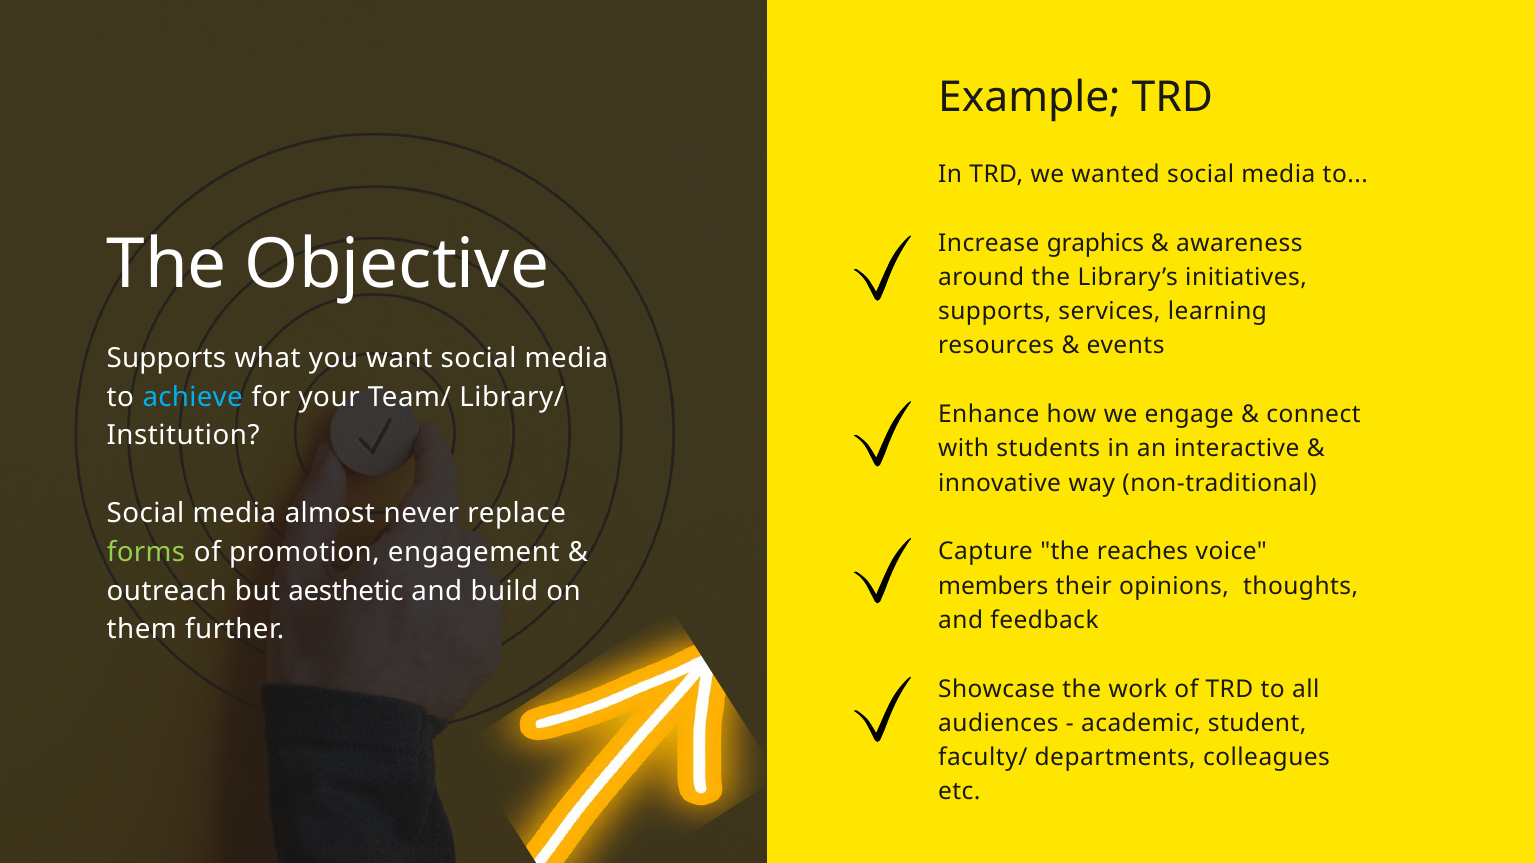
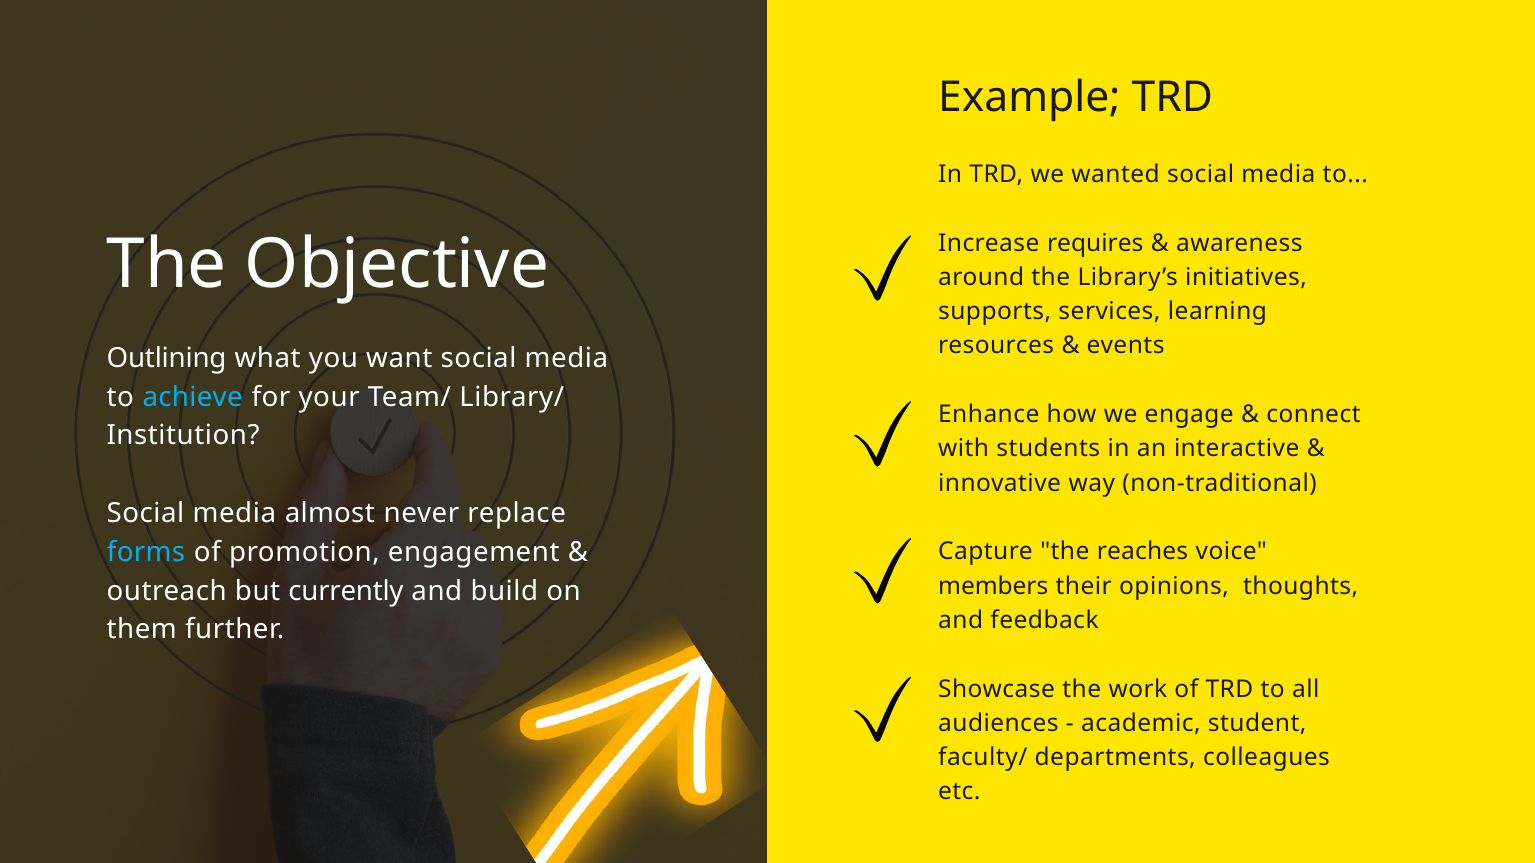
graphics: graphics -> requires (1095, 243)
Supports: Supports -> Outlining (167, 358)
forms colour: light green -> light blue (146, 552)
aesthetic: aesthetic -> currently (346, 591)
